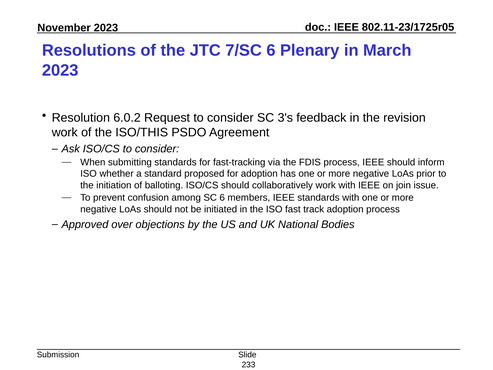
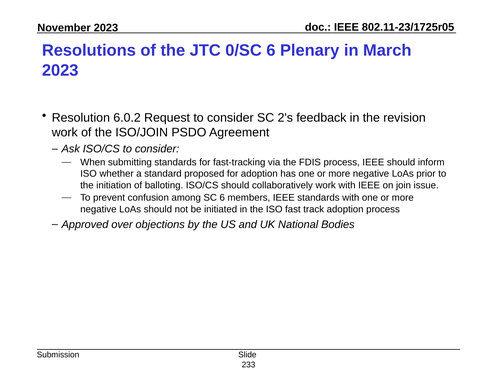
7/SC: 7/SC -> 0/SC (244, 50)
3's: 3's -> 2's (285, 118)
ISO/THIS: ISO/THIS -> ISO/JOIN (142, 132)
